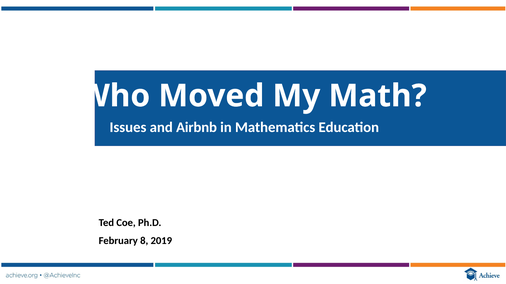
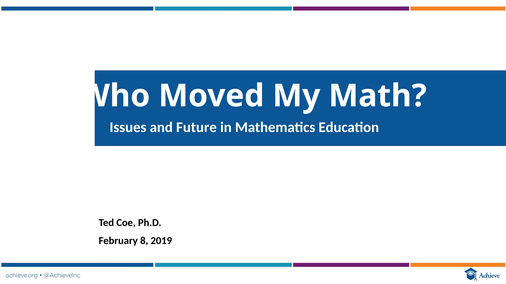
Airbnb: Airbnb -> Future (196, 128)
